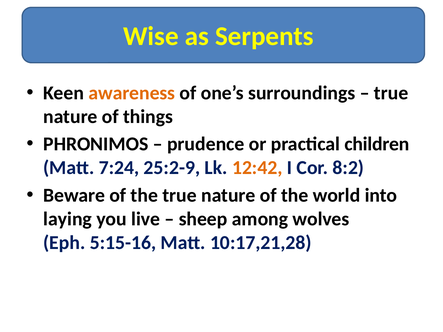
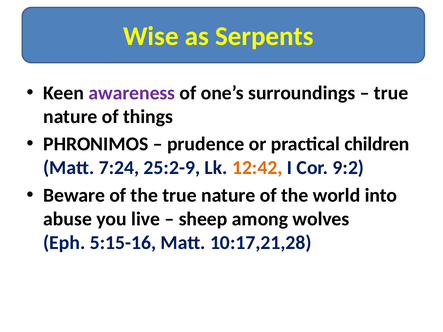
awareness colour: orange -> purple (132, 93)
8:2: 8:2 -> 9:2 (348, 168)
laying: laying -> abuse (68, 219)
